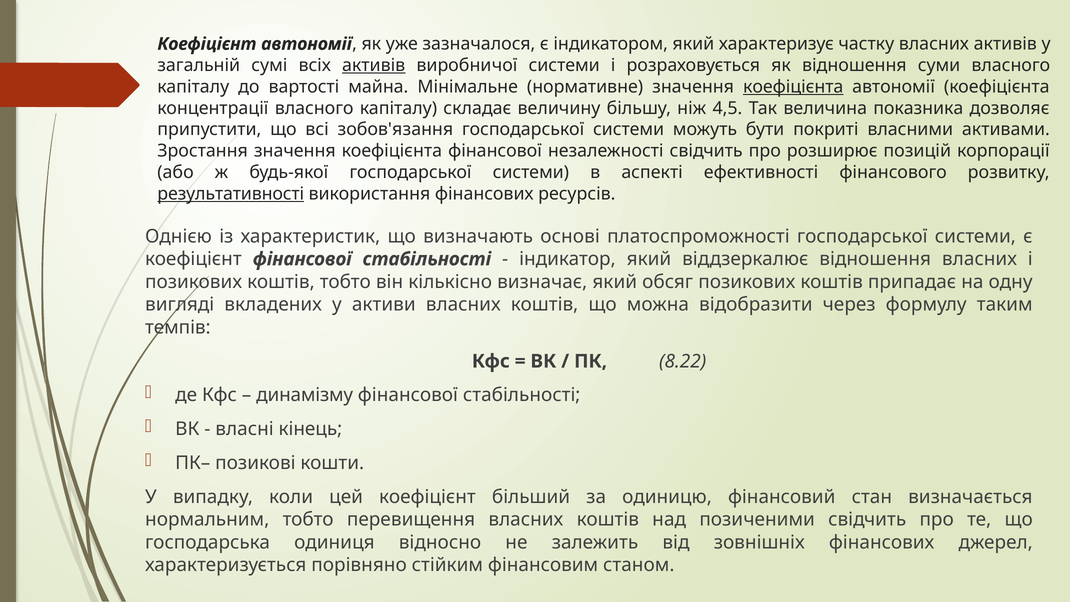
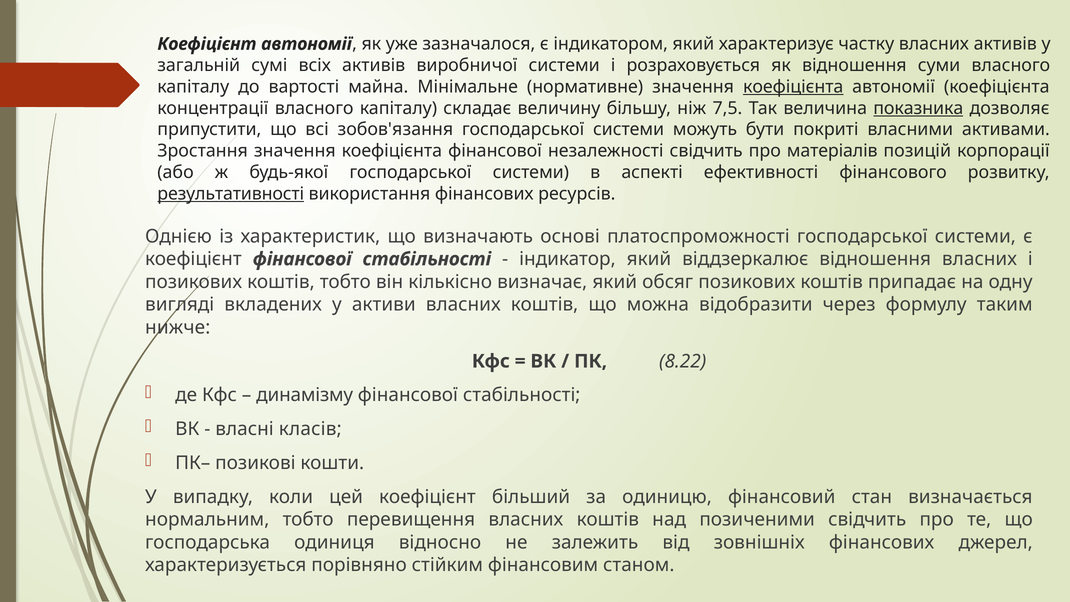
активів underline: present -> none (374, 65)
4,5: 4,5 -> 7,5 (727, 108)
показника underline: none -> present (918, 108)
розширює: розширює -> матеріалів (832, 151)
темпів: темпів -> нижче (178, 327)
кінець: кінець -> класів (310, 429)
